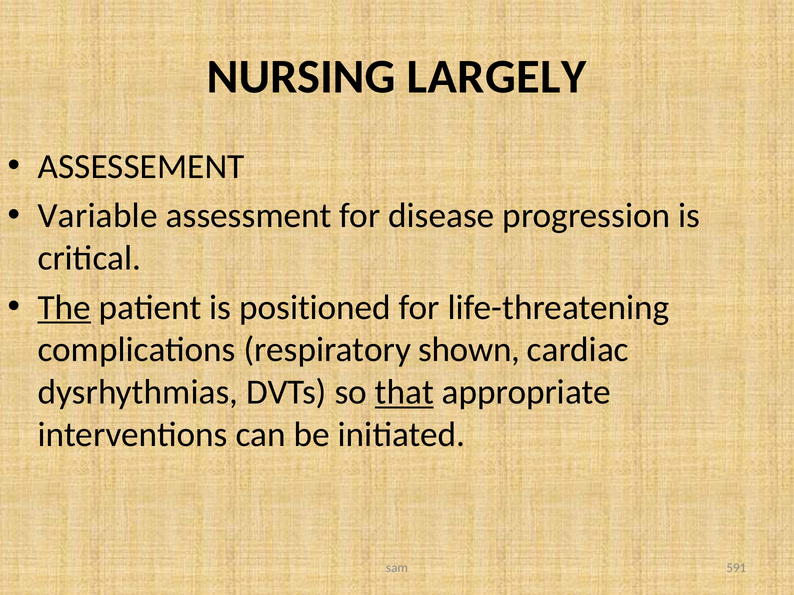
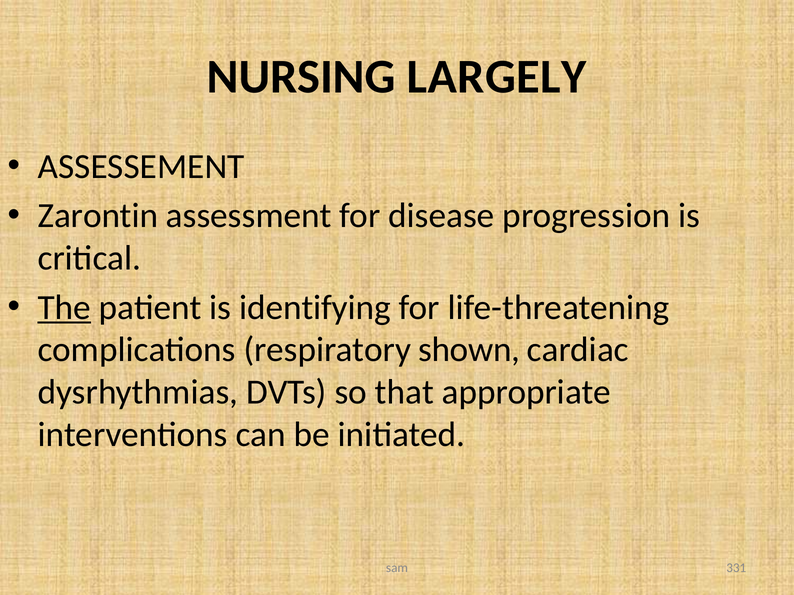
Variable: Variable -> Zarontin (98, 216)
positioned: positioned -> identifying (315, 308)
that underline: present -> none (404, 392)
591: 591 -> 331 (736, 569)
